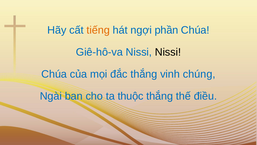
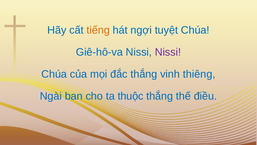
phần: phần -> tuyệt (166, 30)
Nissi colour: black -> purple (168, 52)
chúng: chúng -> thiêng (199, 74)
